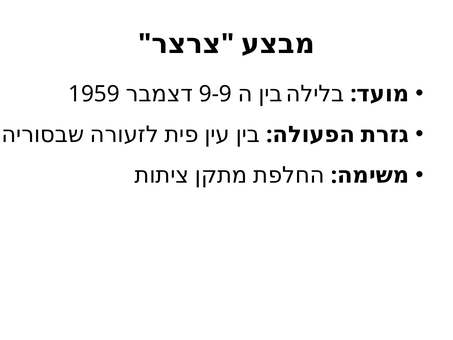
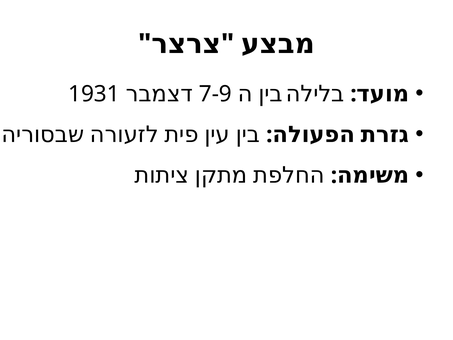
1959: 1959 -> 1931 (94, 94)
9-9: 9-9 -> 7-9 (215, 94)
